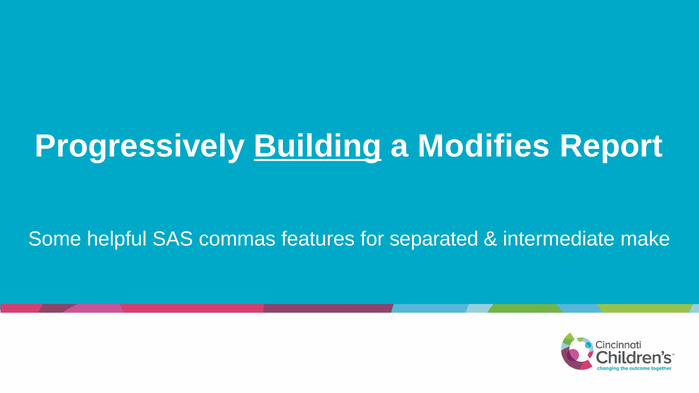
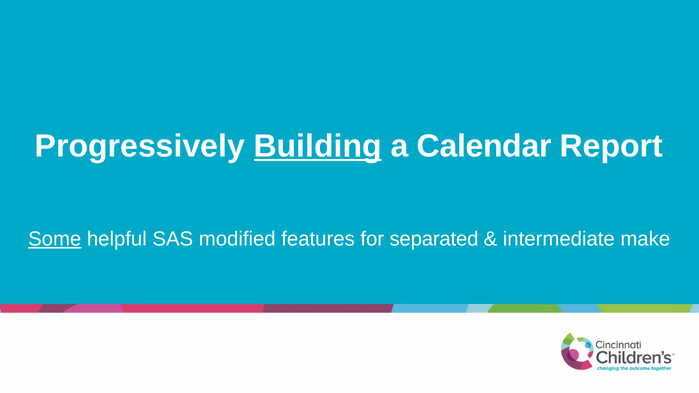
Modifies: Modifies -> Calendar (484, 146)
Some underline: none -> present (55, 239)
commas: commas -> modified (237, 239)
